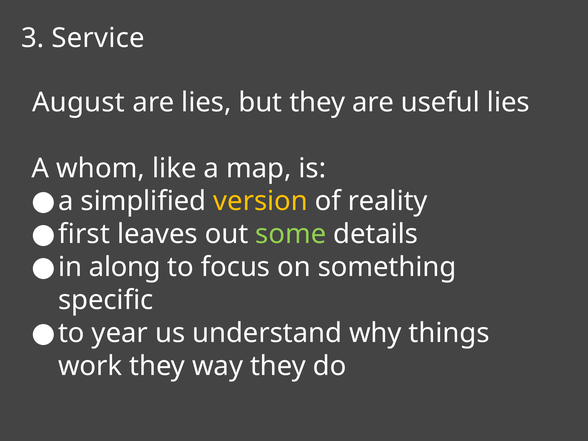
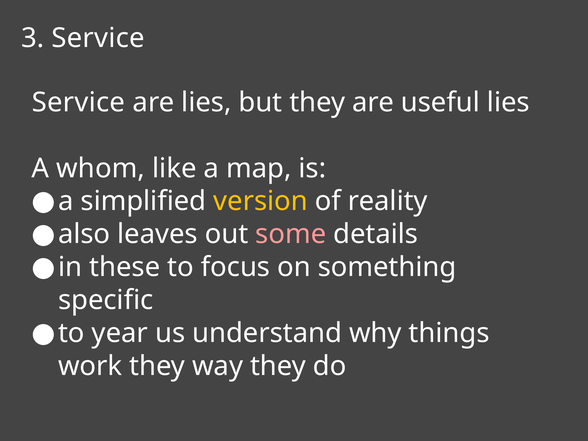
August: August -> Service (78, 102)
first: first -> also (84, 234)
some colour: light green -> pink (291, 234)
along: along -> these (125, 267)
